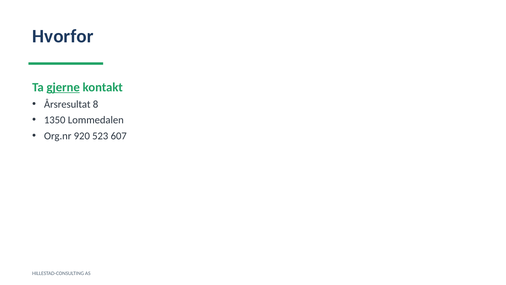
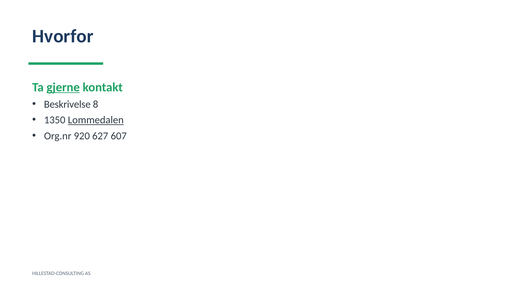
Årsresultat: Årsresultat -> Beskrivelse (67, 104)
Lommedalen underline: none -> present (96, 120)
523: 523 -> 627 (100, 136)
